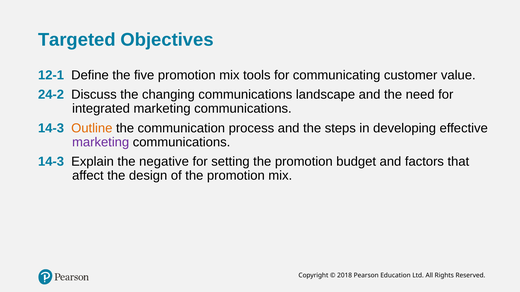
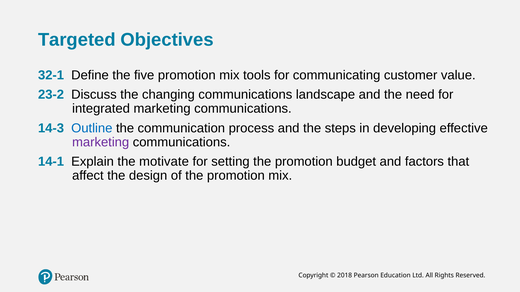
12-1: 12-1 -> 32-1 (51, 75)
24-2: 24-2 -> 23-2 (51, 95)
Outline colour: orange -> blue (92, 128)
14-3: 14-3 -> 14-1 (51, 162)
negative: negative -> motivate (164, 162)
